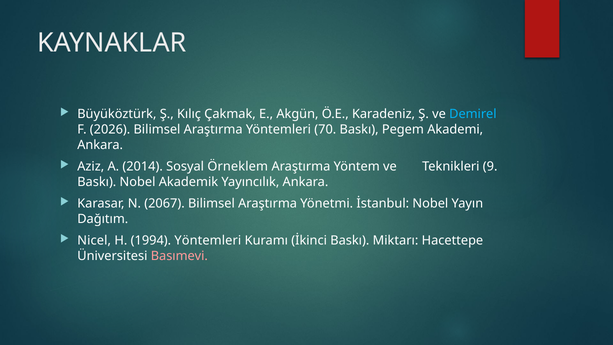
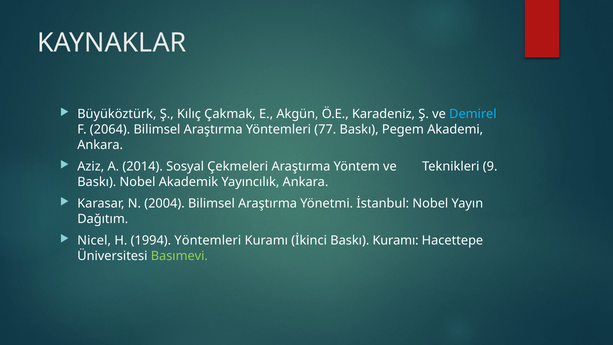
2026: 2026 -> 2064 (110, 129)
70: 70 -> 77 (325, 129)
Örneklem: Örneklem -> Çekmeleri (238, 166)
2067: 2067 -> 2004 (165, 204)
Baskı Miktarı: Miktarı -> Kuramı (396, 241)
Basımevi colour: pink -> light green (179, 256)
